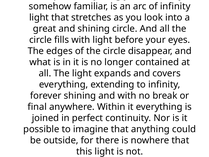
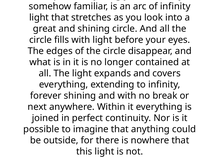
final: final -> next (37, 107)
